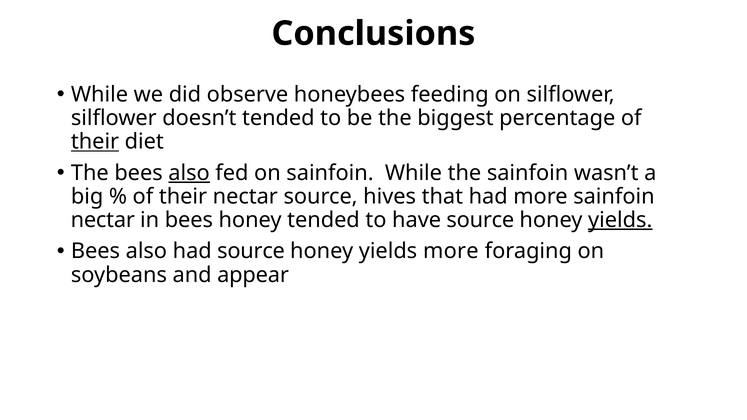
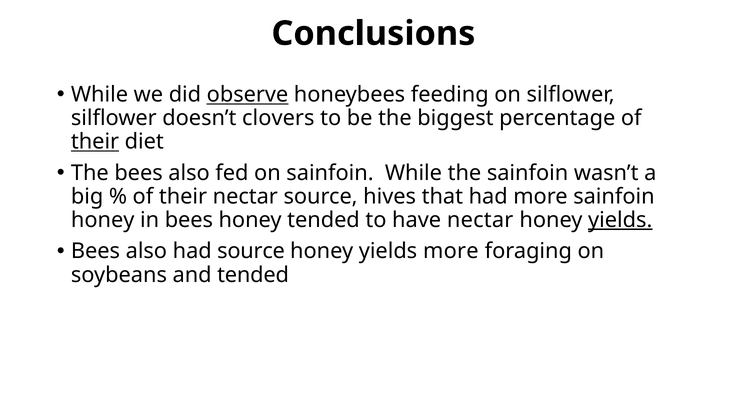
observe underline: none -> present (248, 95)
doesn’t tended: tended -> clovers (278, 118)
also underline: present -> none (189, 173)
nectar: nectar -> honey (103, 220)
have source: source -> nectar (480, 220)
and appear: appear -> tended (253, 275)
